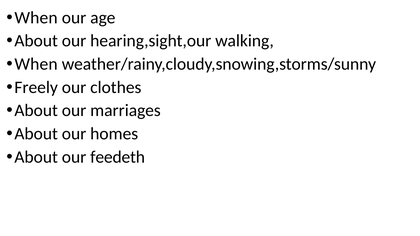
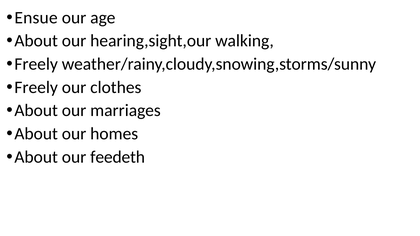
When: When -> Ensue (36, 18)
When: When -> Freely (36, 64)
